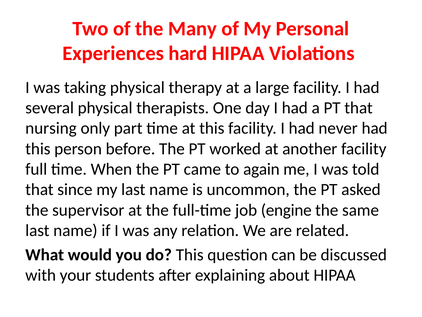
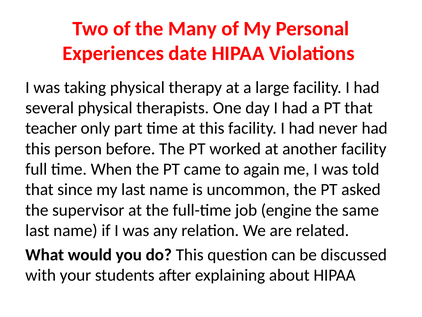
hard: hard -> date (188, 53)
nursing: nursing -> teacher (51, 128)
